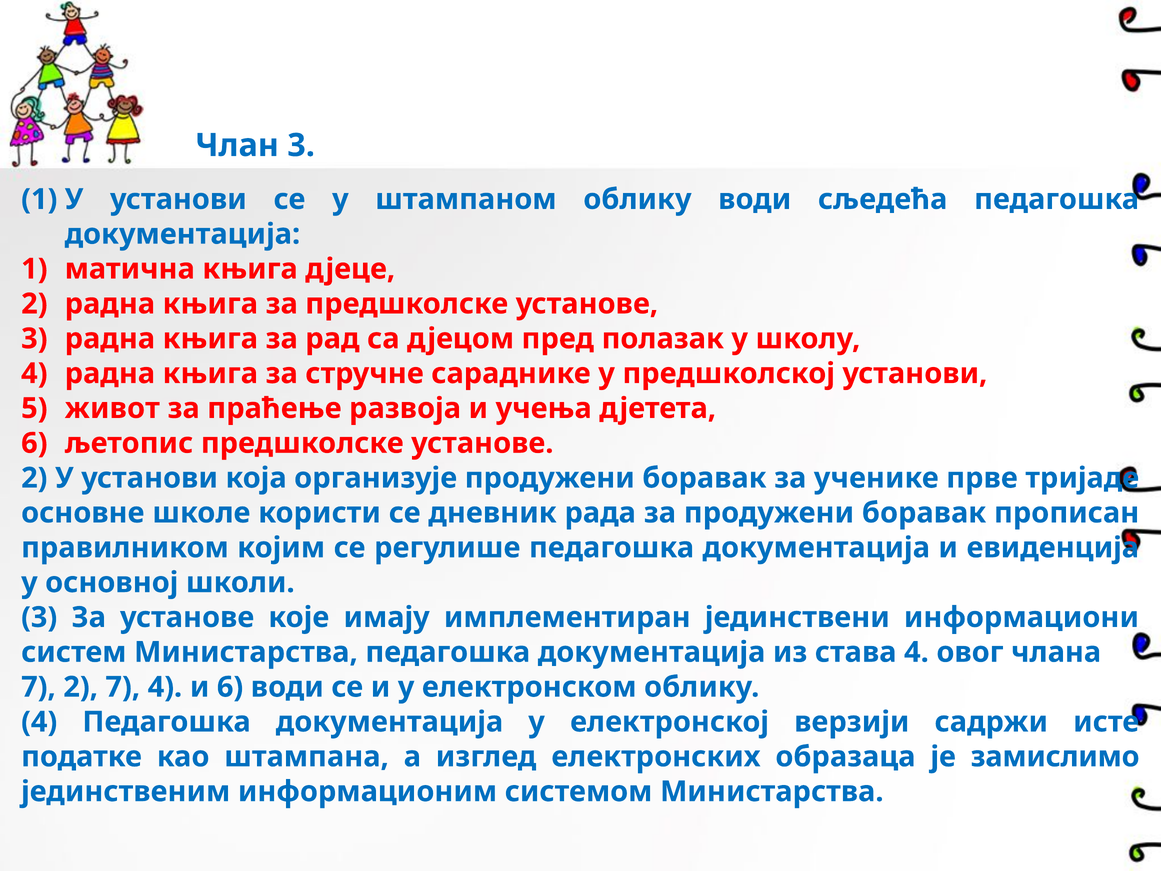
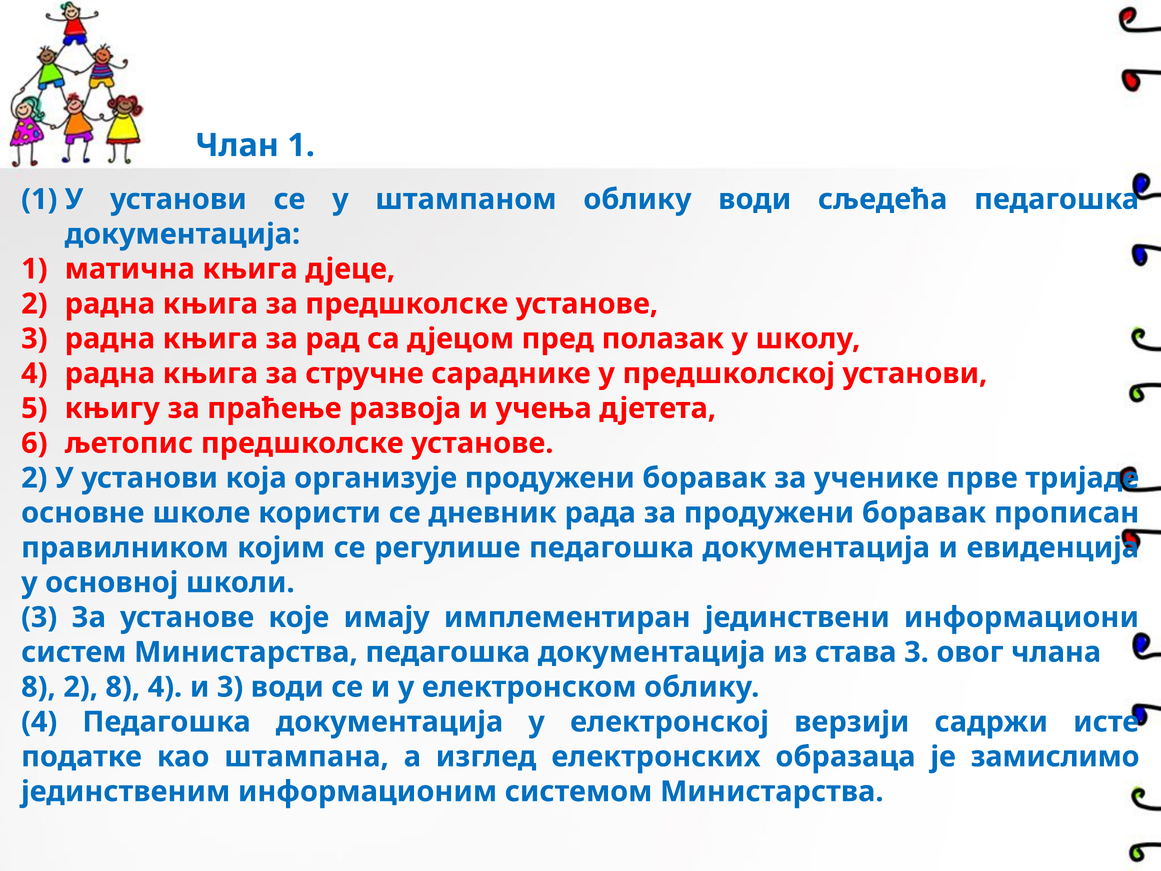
Члан 3: 3 -> 1 (301, 145)
живот: живот -> књигу (112, 408)
става 4: 4 -> 3 (916, 652)
7: 7 -> 8 (38, 687)
2 7: 7 -> 8 (123, 687)
и 6: 6 -> 3 (230, 687)
